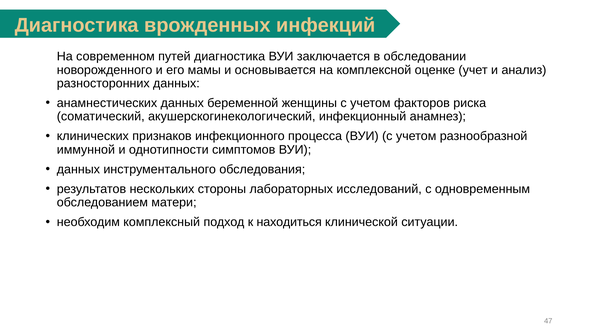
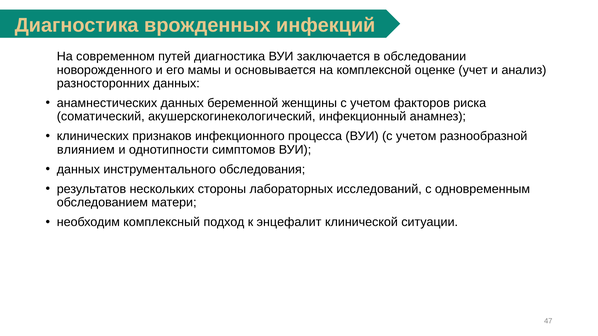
иммунной: иммунной -> влиянием (86, 150)
находиться: находиться -> энцефалит (289, 222)
